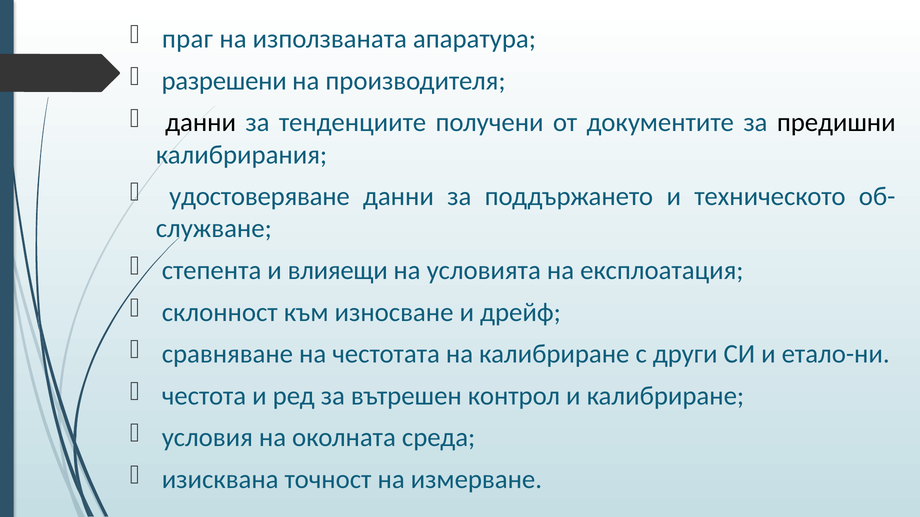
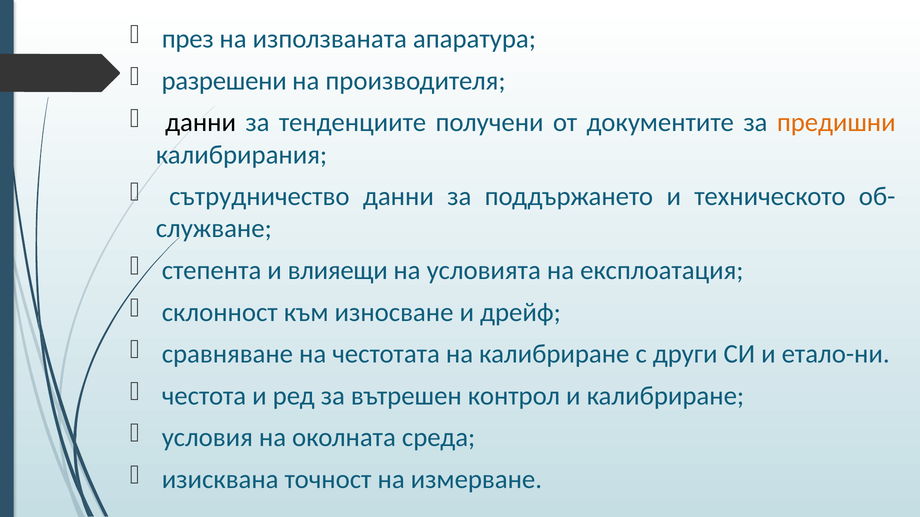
праг: праг -> през (188, 39)
предишни colour: black -> orange (836, 123)
удостоверяване: удостоверяване -> сътрудничество (259, 197)
